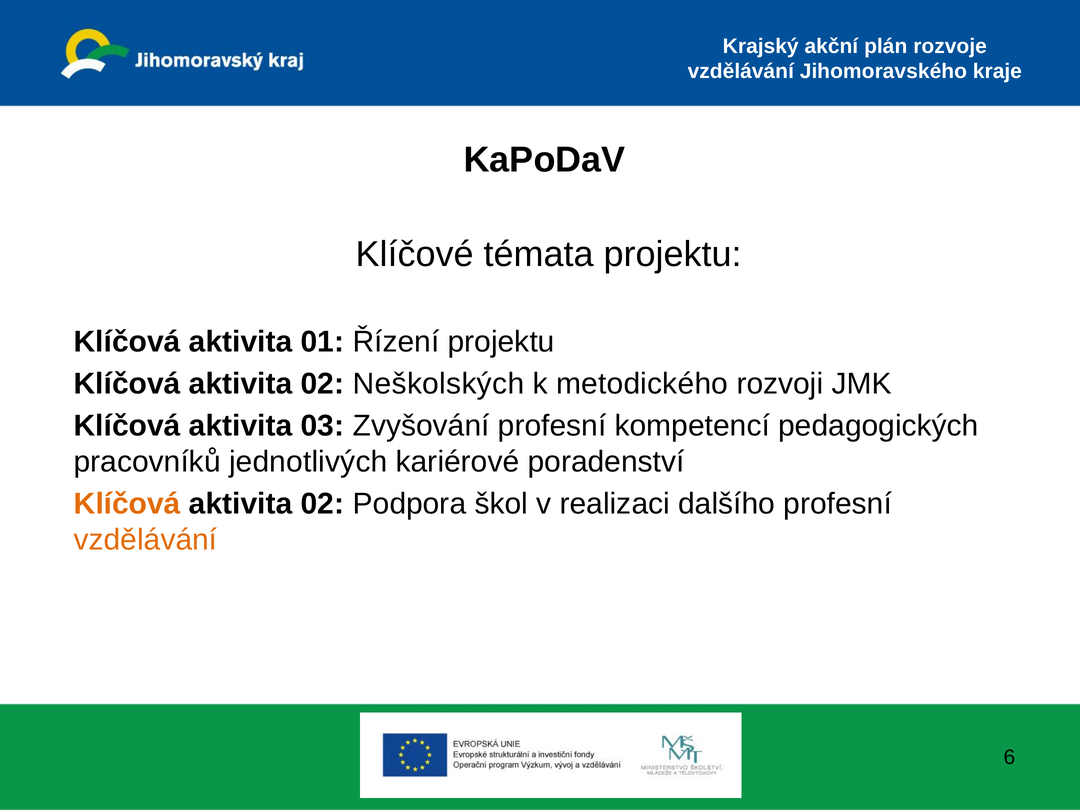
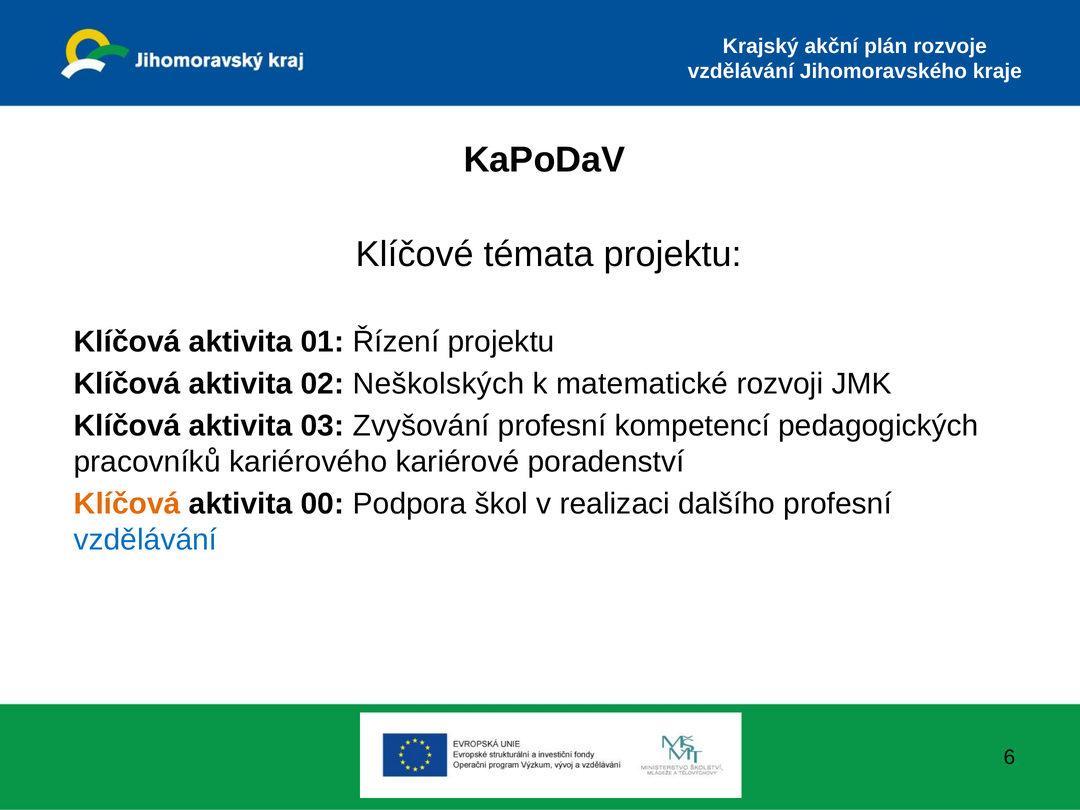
metodického: metodického -> matematické (642, 384)
jednotlivých: jednotlivých -> kariérového (308, 462)
02: 02 -> 00 (322, 504)
vzdělávání colour: orange -> blue (146, 540)
